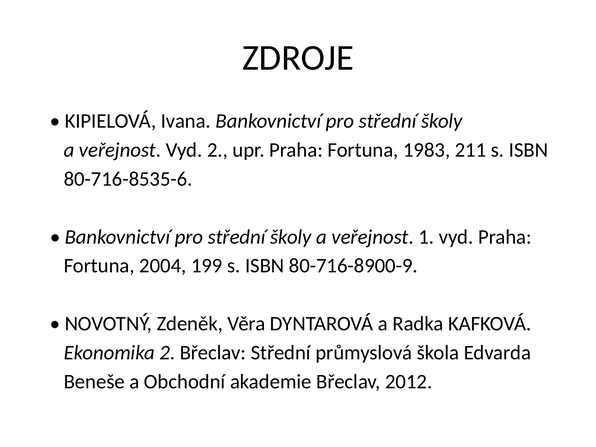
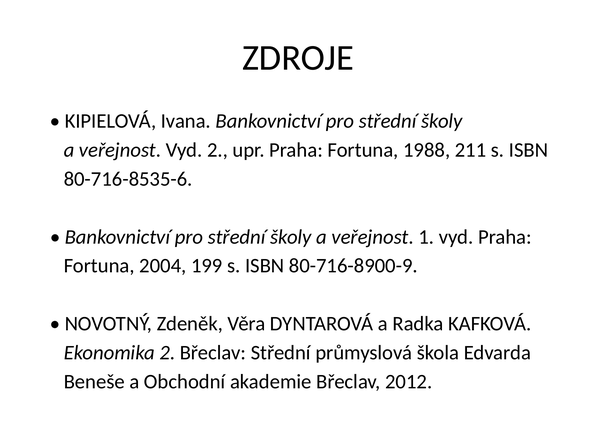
1983: 1983 -> 1988 (427, 150)
